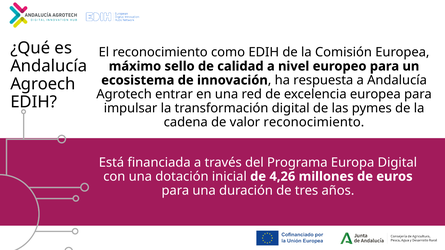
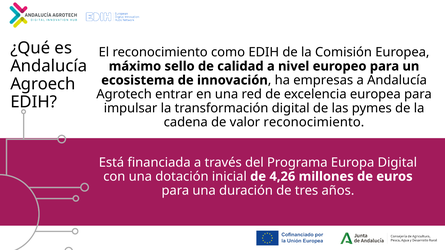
respuesta: respuesta -> empresas (323, 80)
